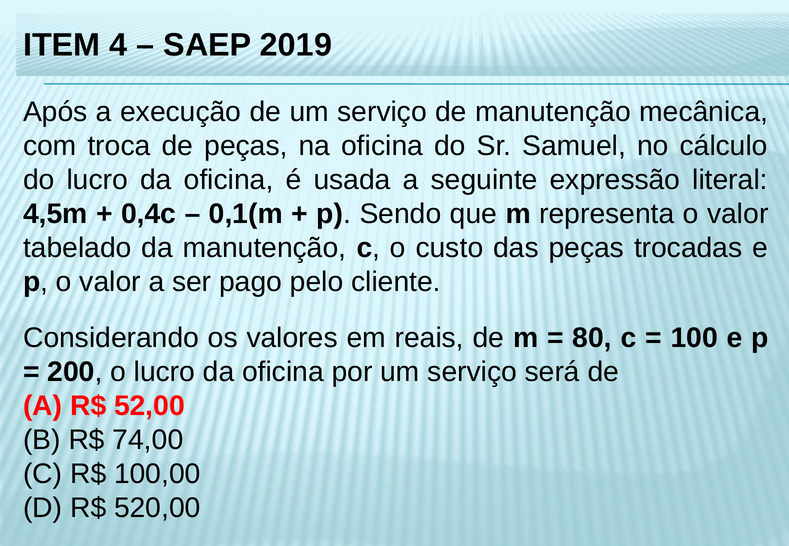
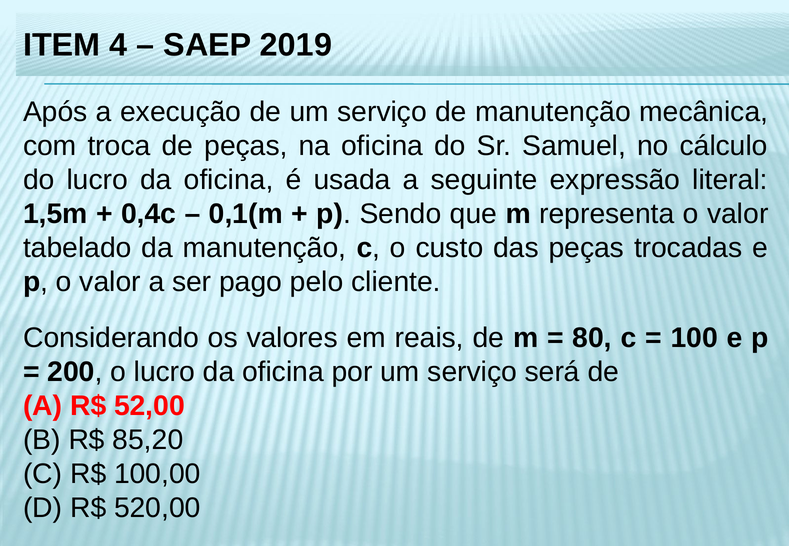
4,5m: 4,5m -> 1,5m (55, 214)
74,00: 74,00 -> 85,20 (148, 440)
